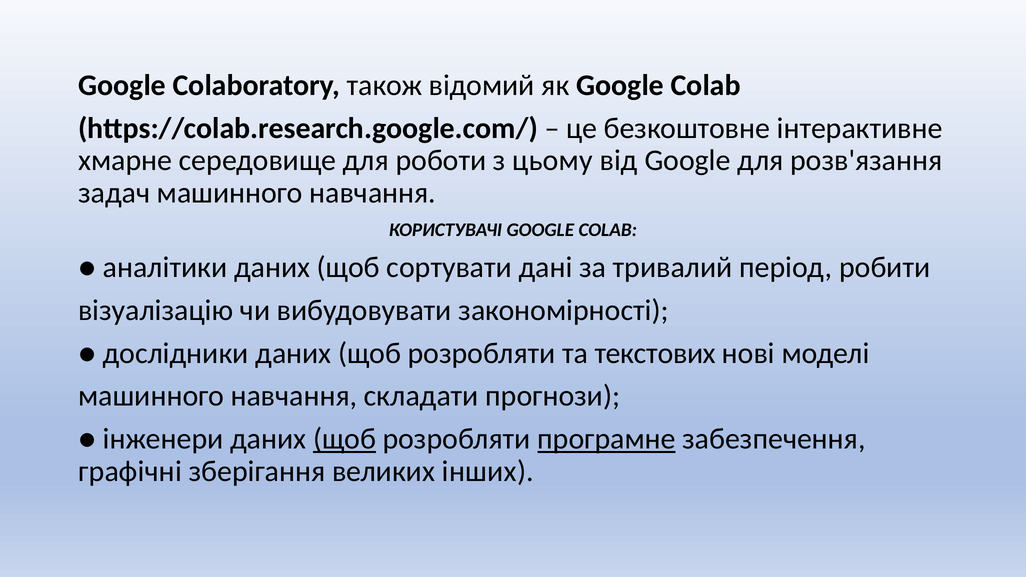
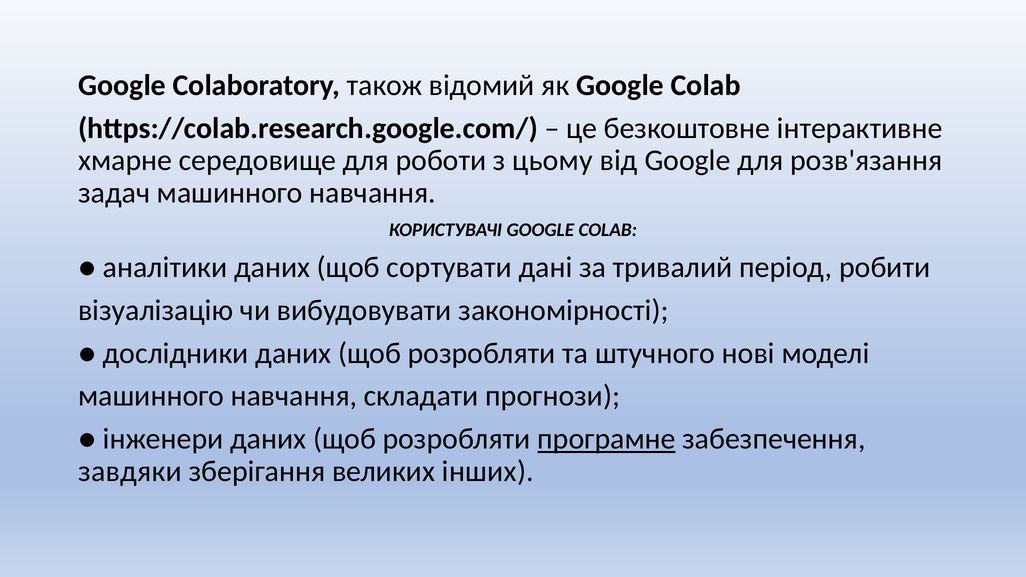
текстових: текстових -> штучного (655, 353)
щоб underline: present -> none (345, 439)
графічні: графічні -> завдяки (130, 471)
